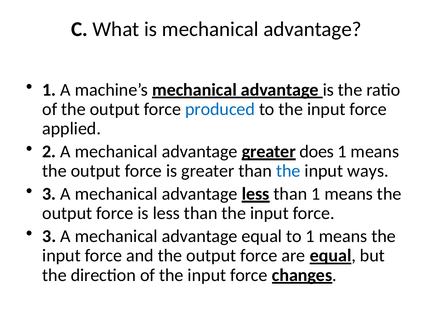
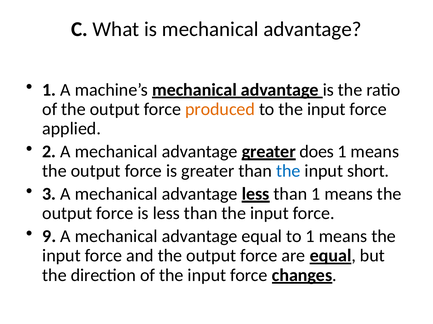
produced colour: blue -> orange (220, 110)
ways: ways -> short (368, 171)
3: 3 -> 9 (49, 237)
